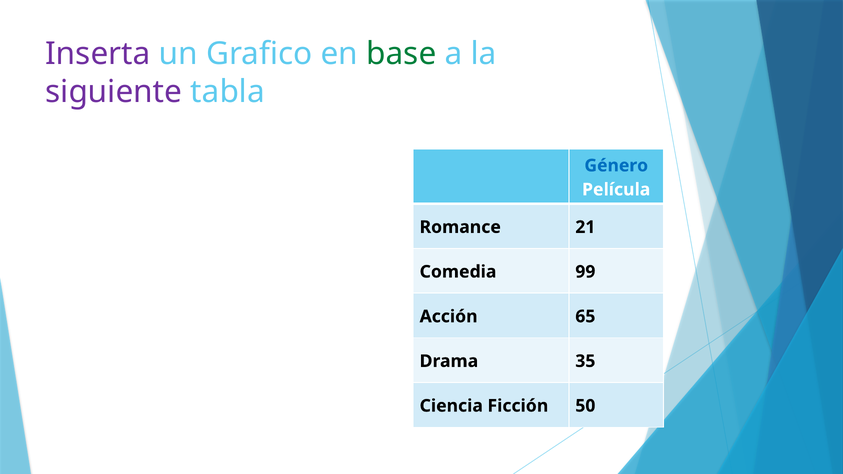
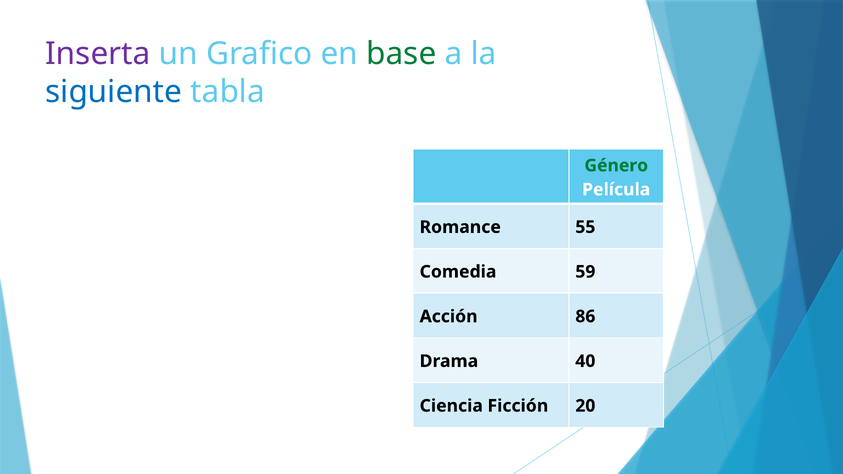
siguiente colour: purple -> blue (114, 92)
Género colour: blue -> green (616, 166)
21: 21 -> 55 (585, 227)
99: 99 -> 59 (585, 272)
65: 65 -> 86 (585, 317)
35: 35 -> 40 (585, 361)
50: 50 -> 20 (585, 406)
